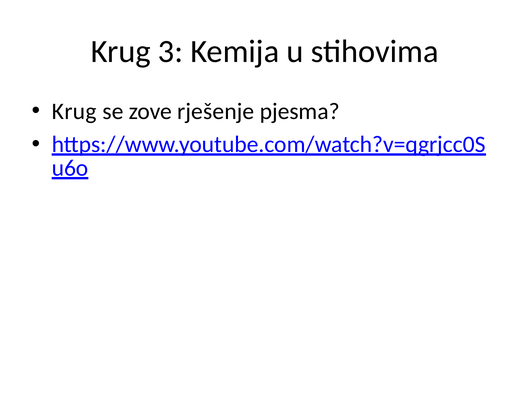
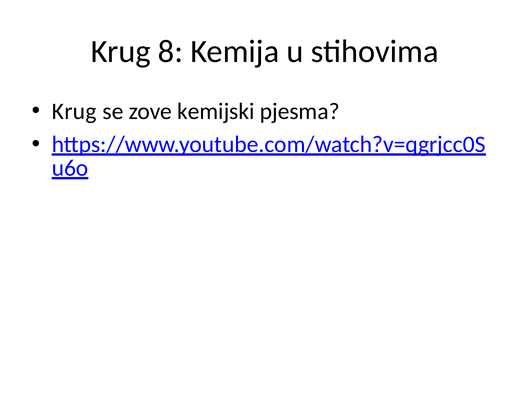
3: 3 -> 8 (171, 51)
rješenje: rješenje -> kemijski (216, 111)
